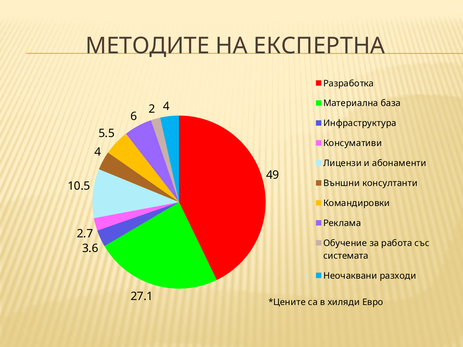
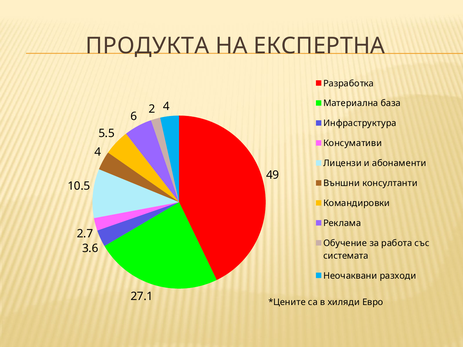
МЕТОДИТЕ: МЕТОДИТЕ -> ПРОДУКТА (147, 46)
